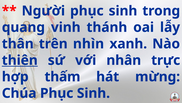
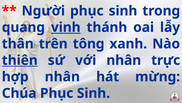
vinh underline: none -> present (66, 27)
nhìn: nhìn -> tông (89, 44)
hợp thấm: thấm -> nhân (62, 76)
